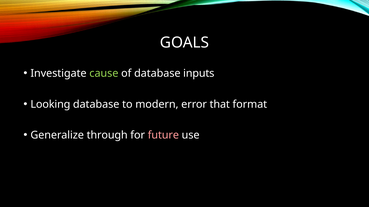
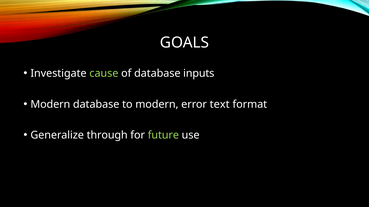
Looking: Looking -> Modern (50, 104)
that: that -> text (220, 104)
future colour: pink -> light green (163, 135)
